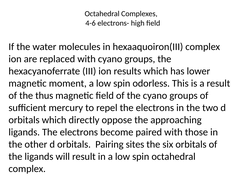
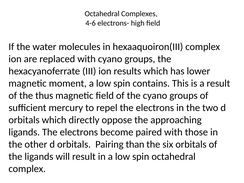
odorless: odorless -> contains (151, 83)
sites: sites -> than (135, 144)
